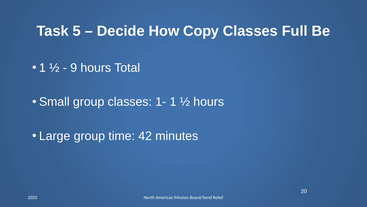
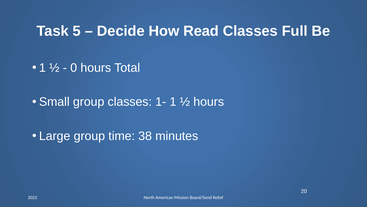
Copy: Copy -> Read (201, 31)
9: 9 -> 0 (74, 68)
42: 42 -> 38 (145, 136)
